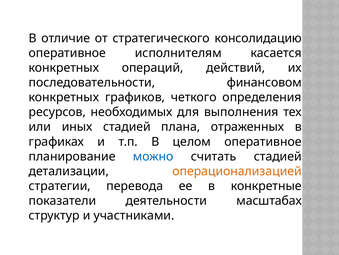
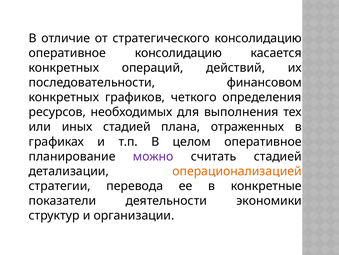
оперативное исполнителям: исполнителям -> консолидацию (178, 53)
можно colour: blue -> purple (153, 156)
масштабах: масштабах -> экономики (269, 200)
участниками: участниками -> организации (134, 215)
